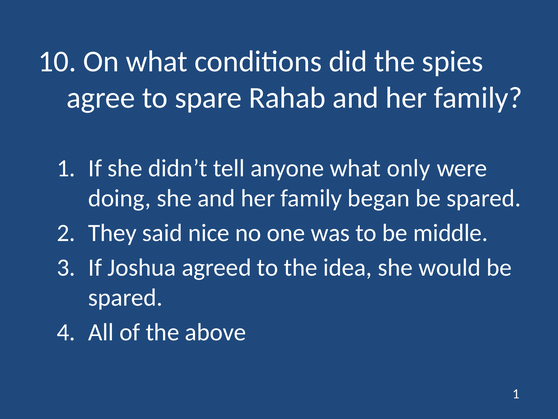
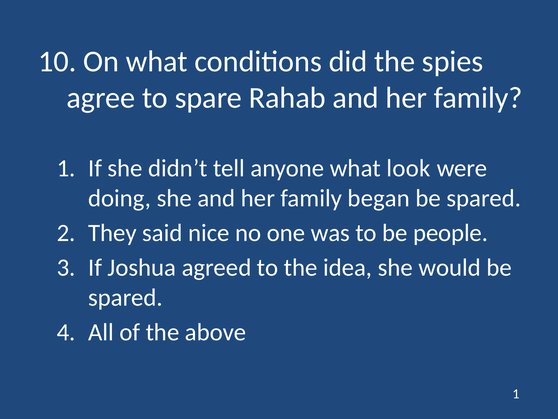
only: only -> look (409, 168)
middle: middle -> people (451, 233)
